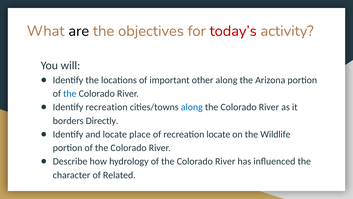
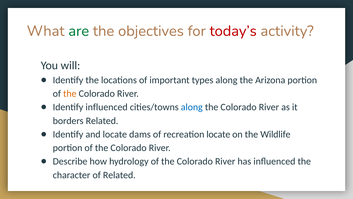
are colour: black -> green (79, 31)
other: other -> types (203, 80)
the colour: blue -> orange (70, 93)
Identify recreation: recreation -> influenced (107, 107)
borders Directly: Directly -> Related (102, 121)
place: place -> dams (140, 134)
